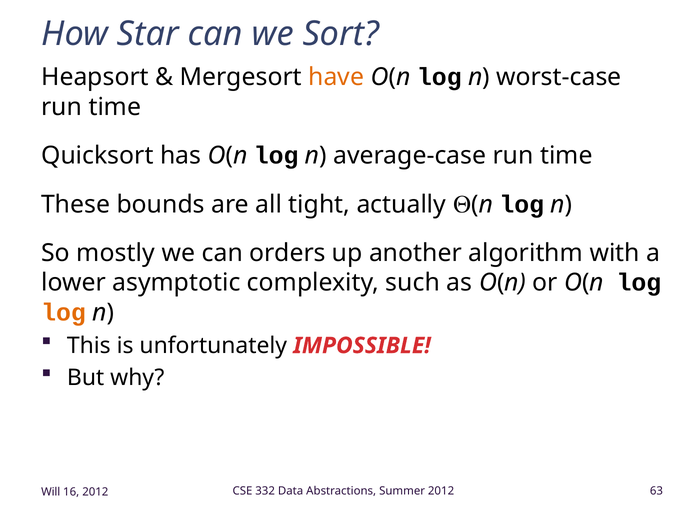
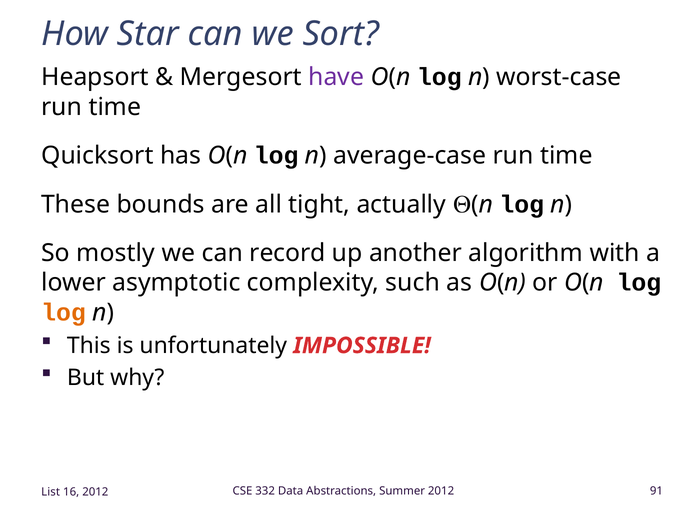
have colour: orange -> purple (336, 77)
orders: orders -> record (288, 253)
63: 63 -> 91 (656, 491)
Will: Will -> List (51, 492)
